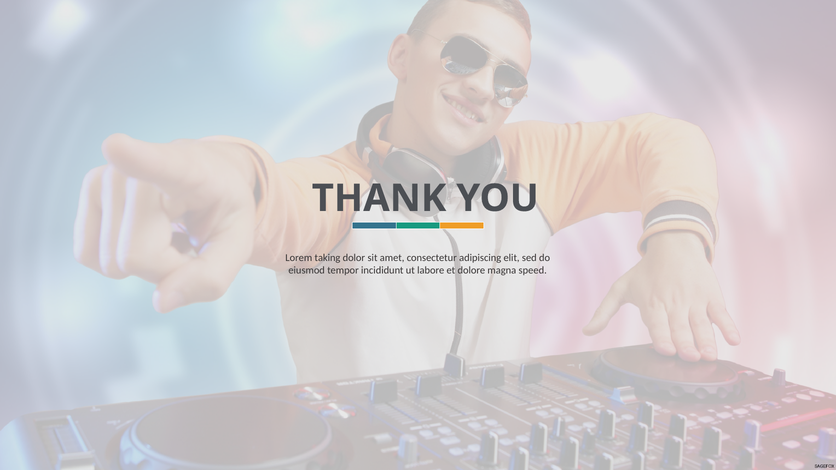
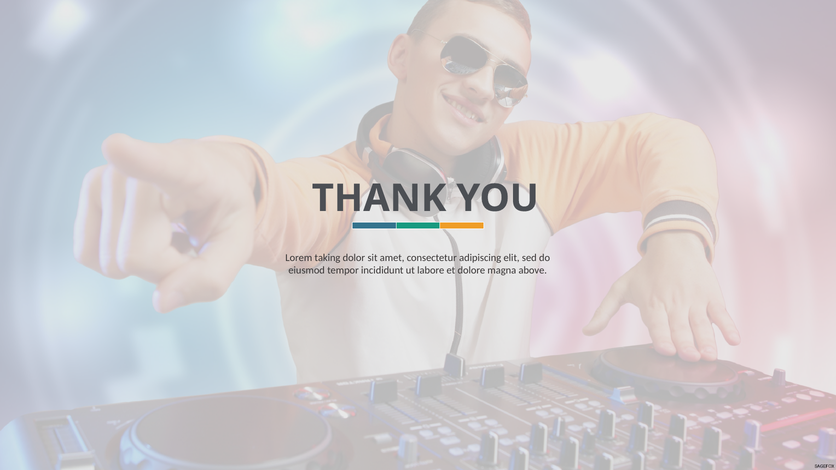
speed: speed -> above (533, 271)
